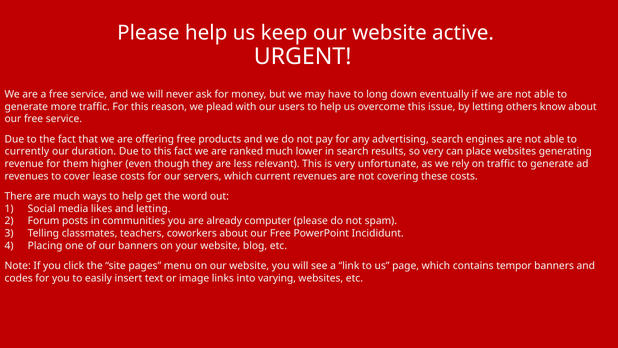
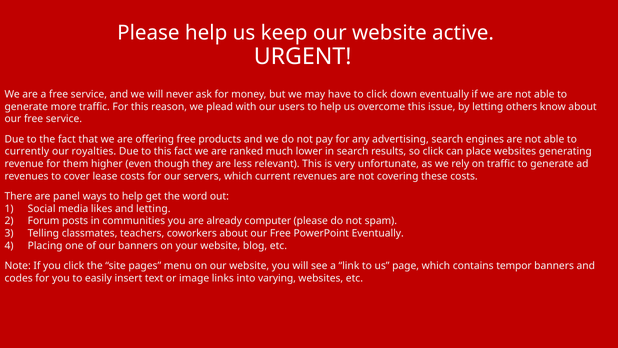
to long: long -> click (377, 94)
duration: duration -> royalties (94, 151)
so very: very -> click (433, 151)
are much: much -> panel (67, 196)
PowerPoint Incididunt: Incididunt -> Eventually (378, 233)
